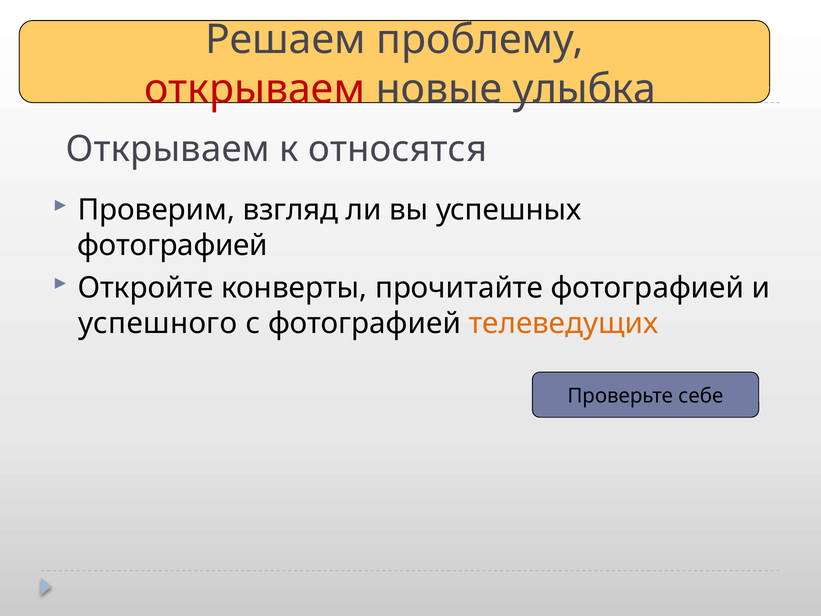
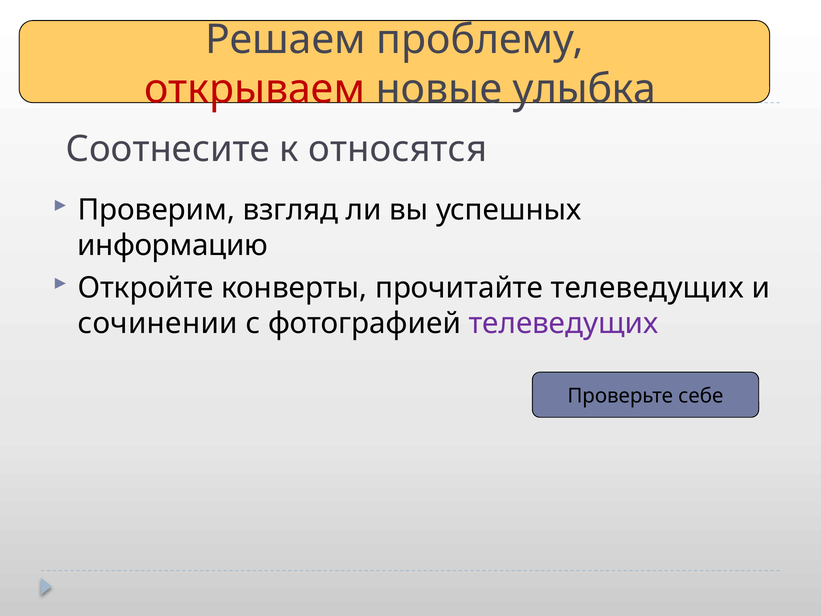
Открываем: Открываем -> Соотнесите (168, 149)
фотографией: фотографией -> информацию (173, 245)
прочитайте фотографией: фотографией -> телеведущих (647, 288)
успешного: успешного -> сочинении (158, 323)
телеведущих colour: orange -> purple (563, 323)
